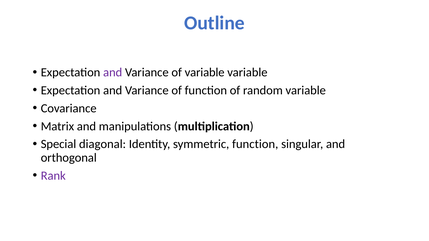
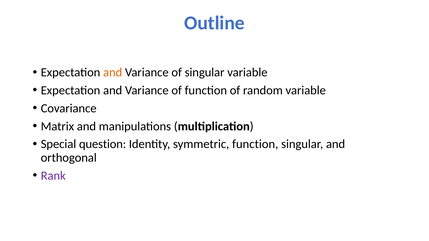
and colour: purple -> orange (113, 73)
of variable: variable -> singular (205, 73)
diagonal: diagonal -> question (103, 144)
